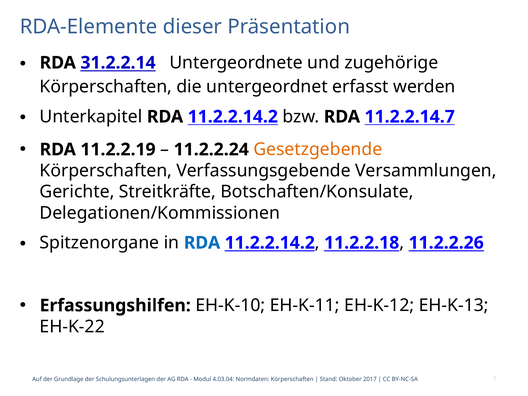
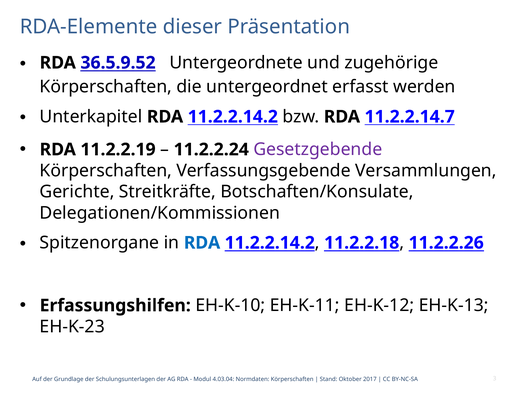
31.2.2.14: 31.2.2.14 -> 36.5.9.52 (118, 63)
Gesetzgebende colour: orange -> purple (318, 150)
EH-K-22: EH-K-22 -> EH-K-23 (72, 327)
